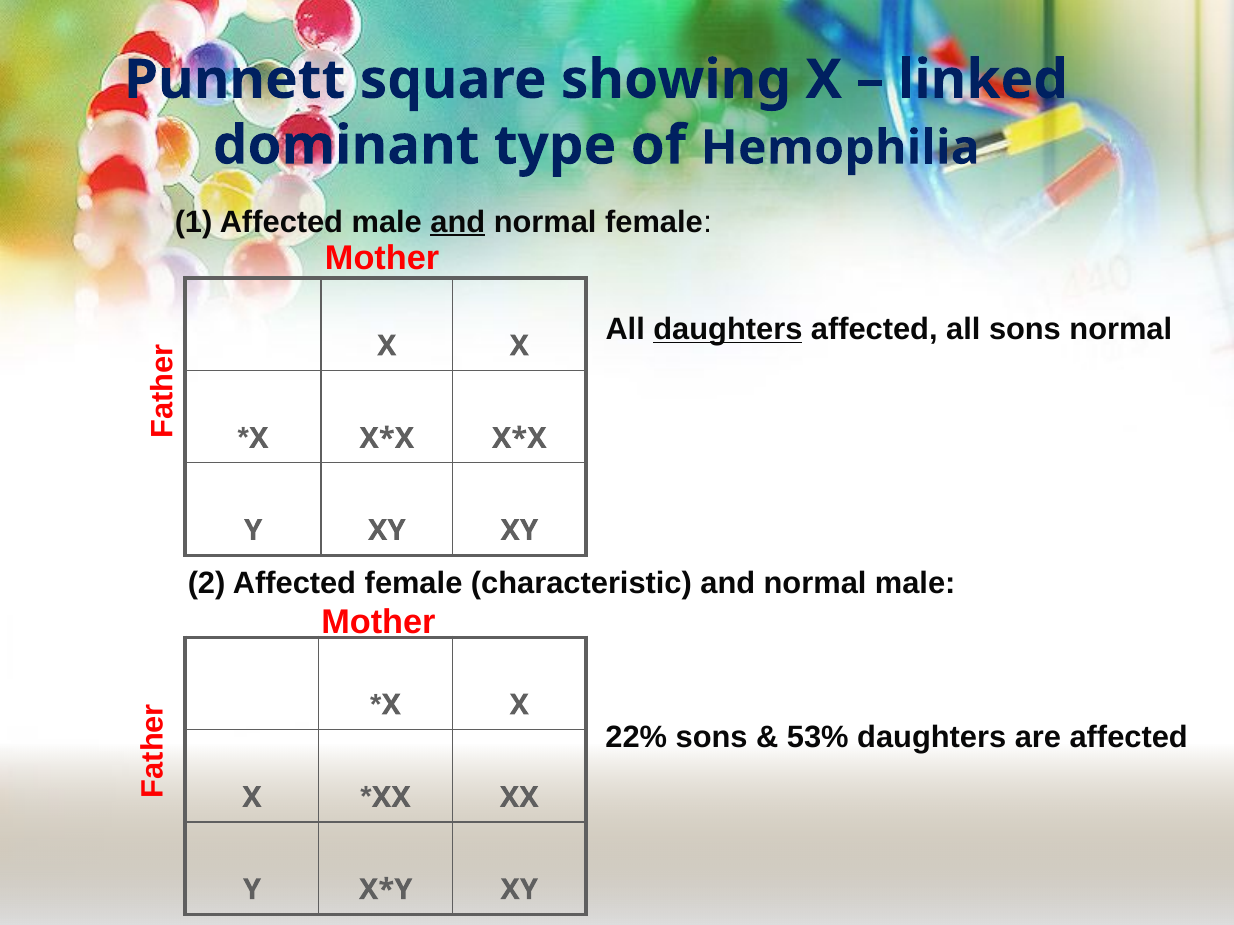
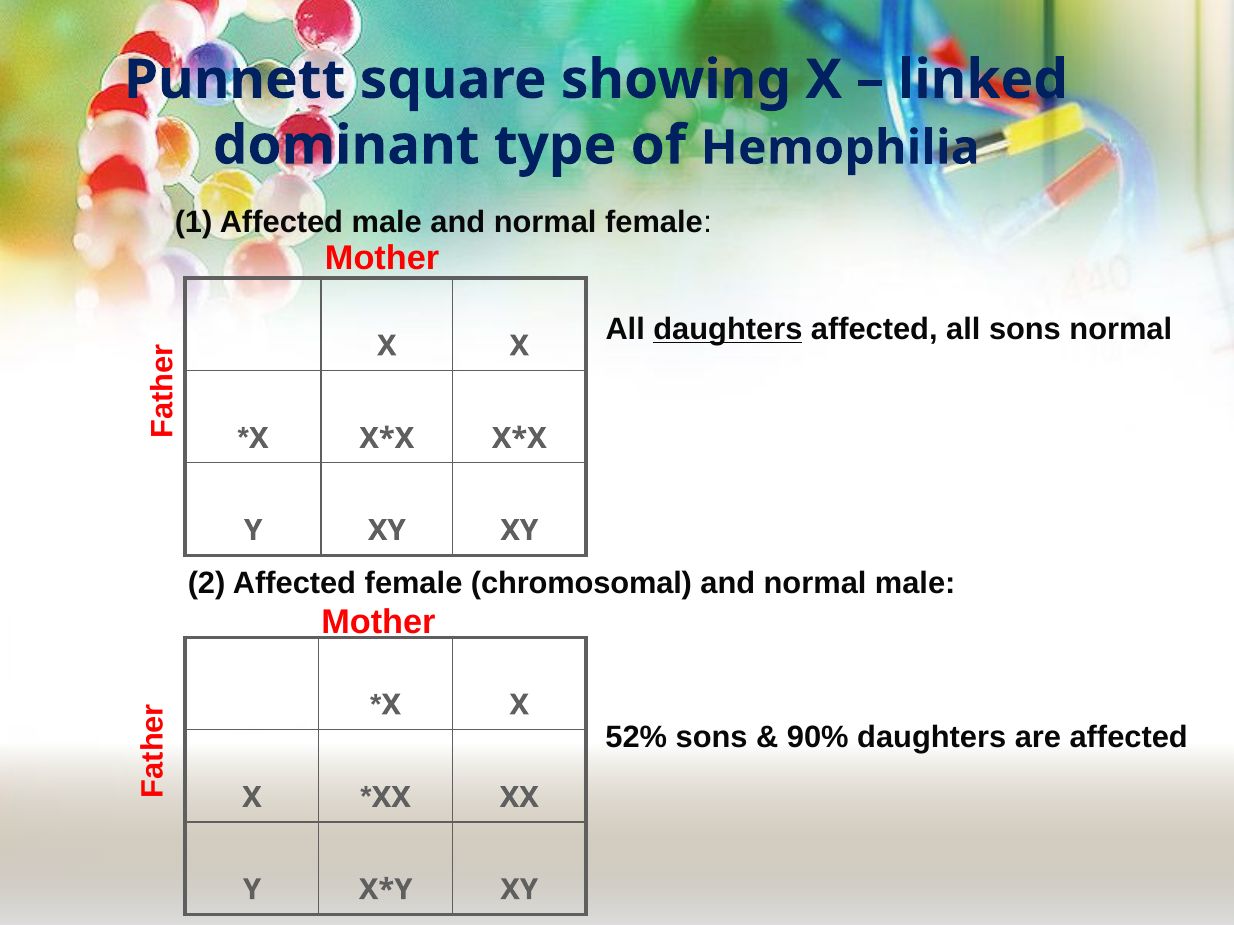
and underline: present -> none (458, 222)
characteristic: characteristic -> chromosomal (581, 584)
22%: 22% -> 52% (636, 738)
53%: 53% -> 90% (818, 738)
